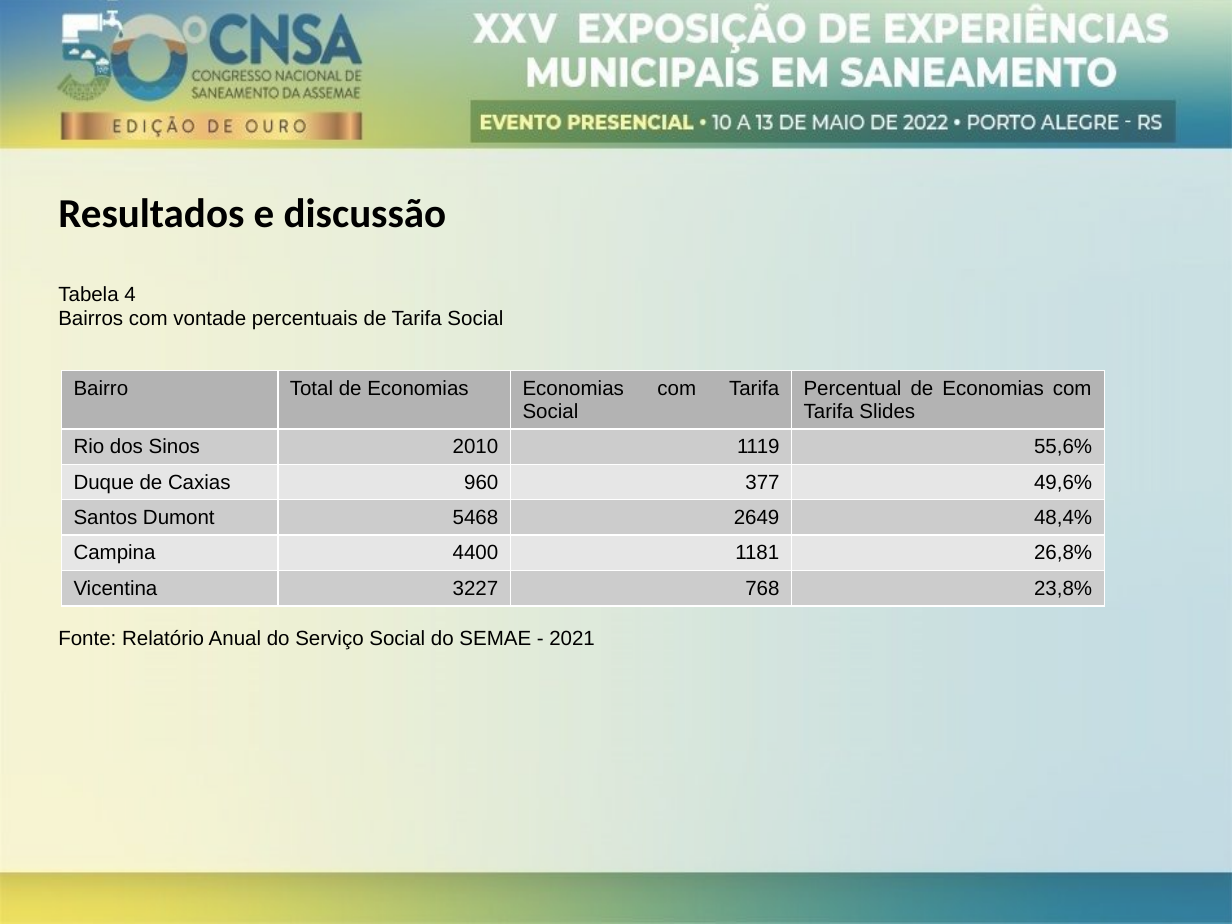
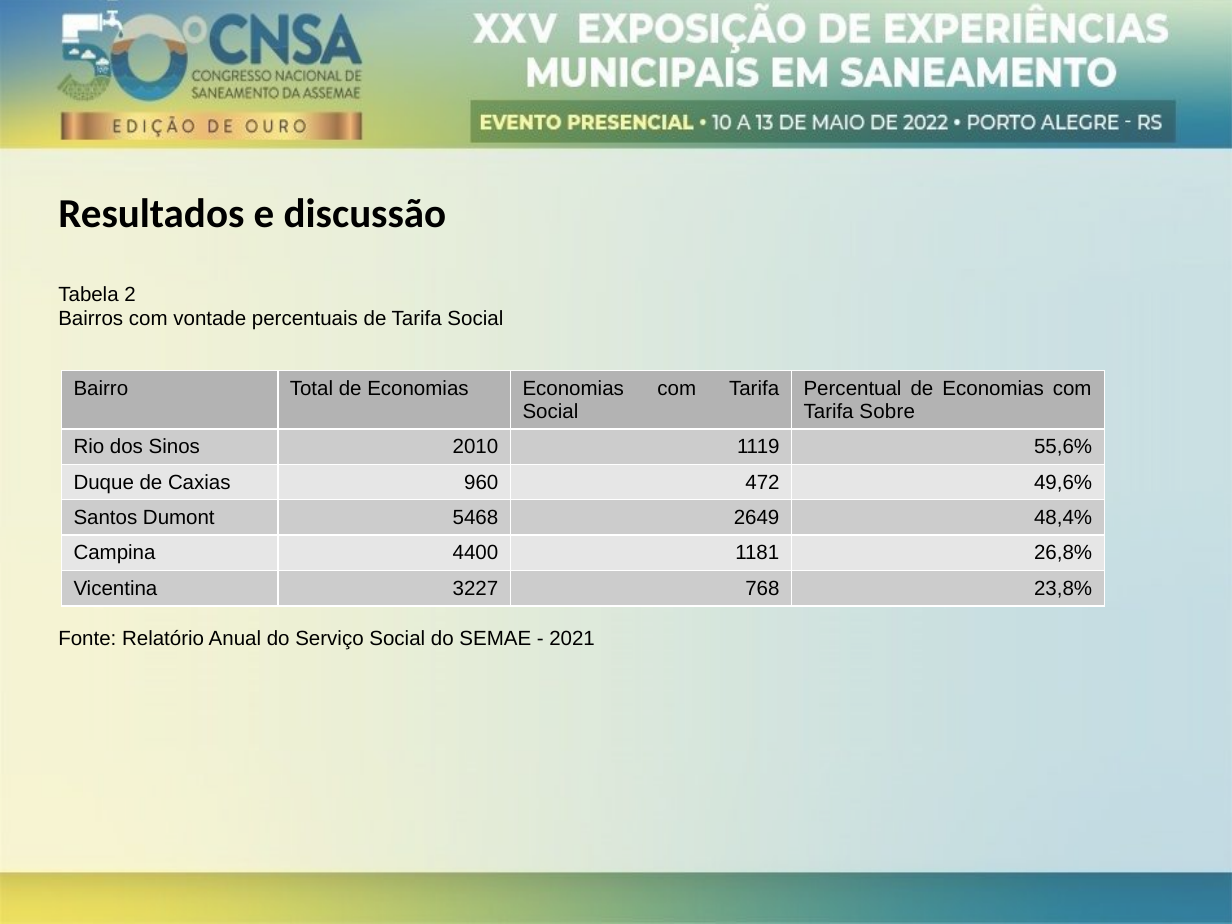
4: 4 -> 2 (130, 294)
Slides: Slides -> Sobre (887, 412)
377: 377 -> 472 (762, 482)
